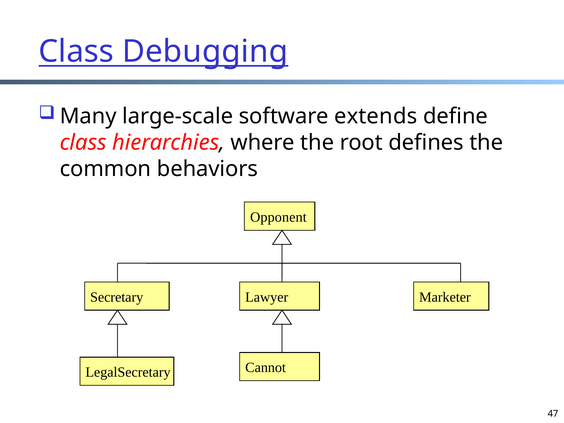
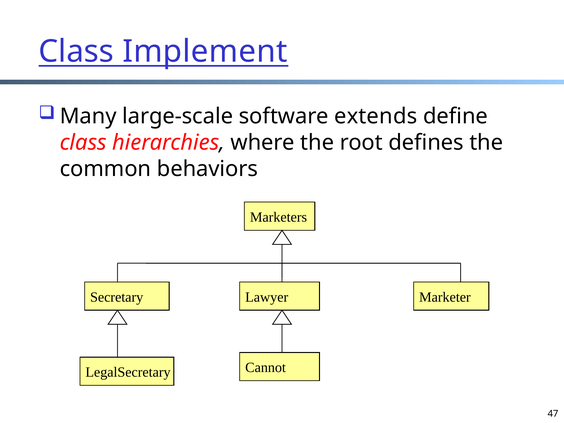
Debugging: Debugging -> Implement (205, 52)
Opponent: Opponent -> Marketers (278, 217)
